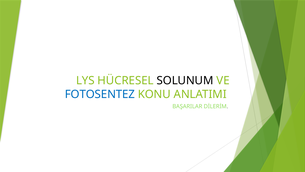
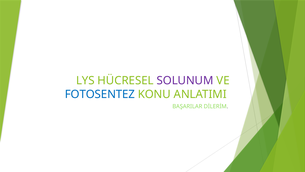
SOLUNUM colour: black -> purple (185, 80)
